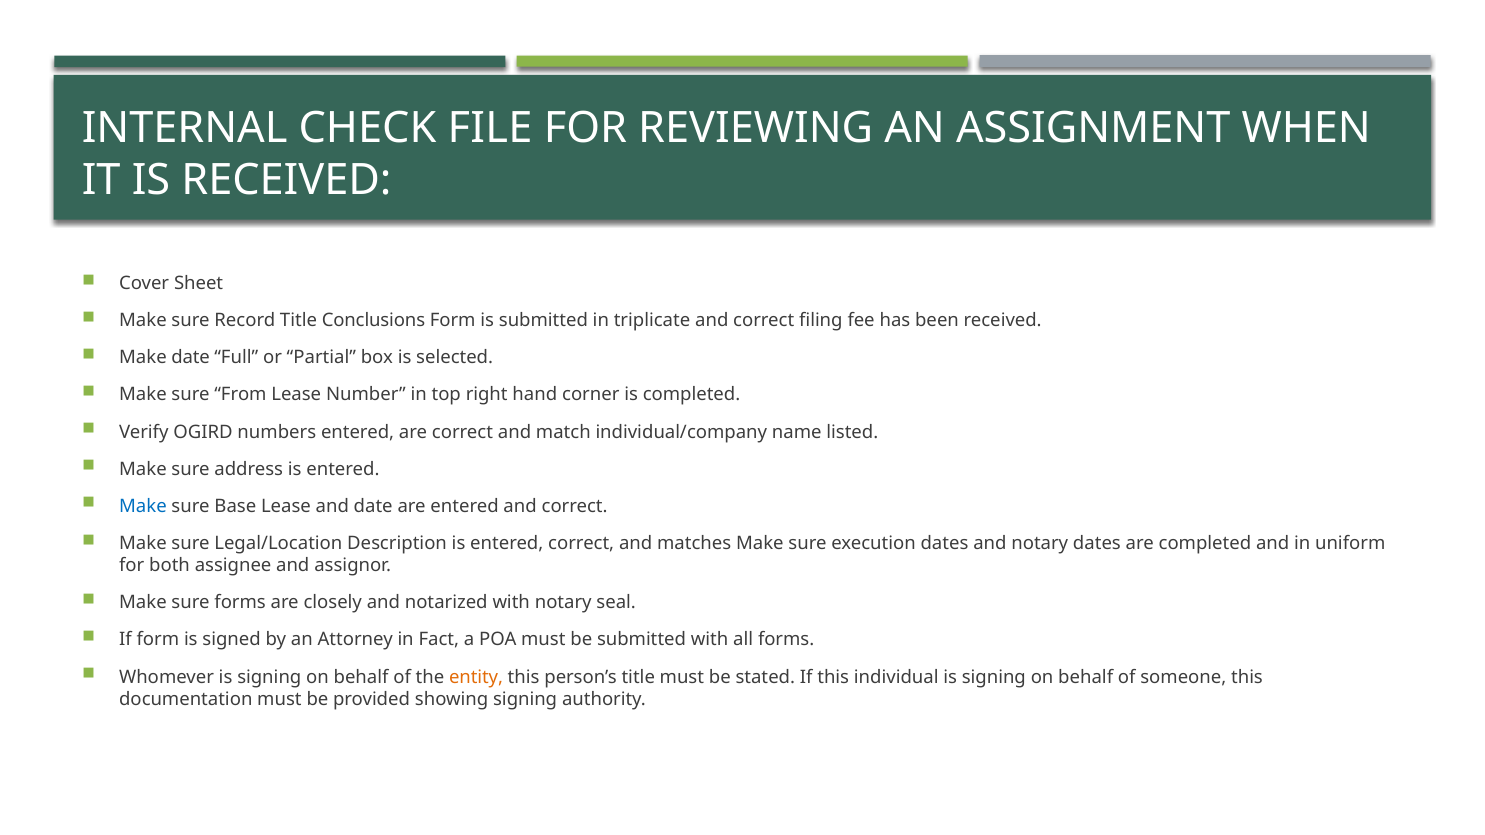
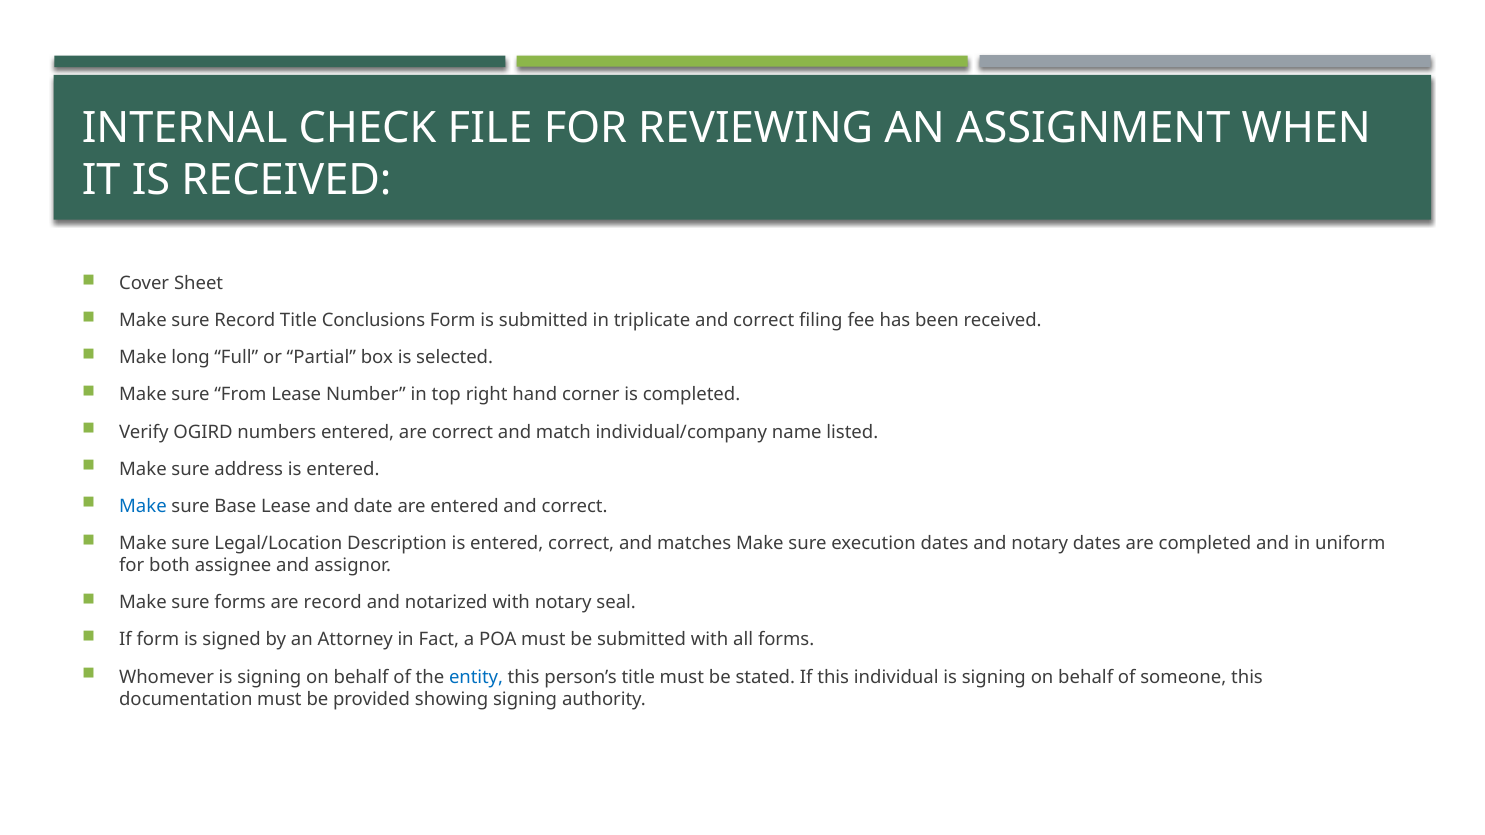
Make date: date -> long (191, 358)
are closely: closely -> record (333, 603)
entity colour: orange -> blue (476, 677)
